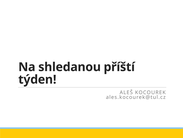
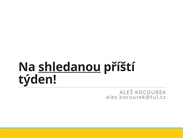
shledanou underline: none -> present (70, 67)
